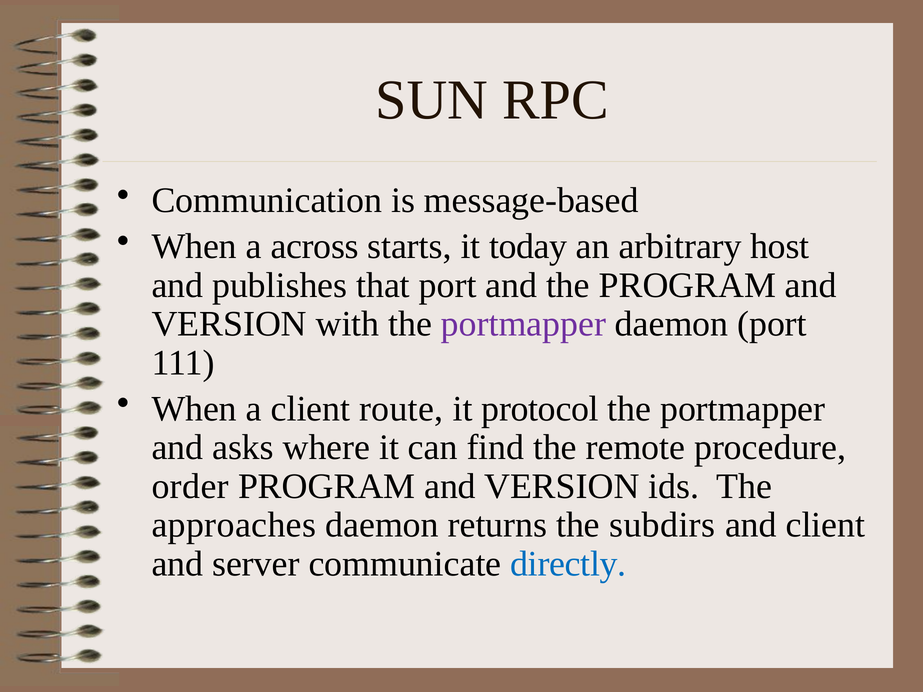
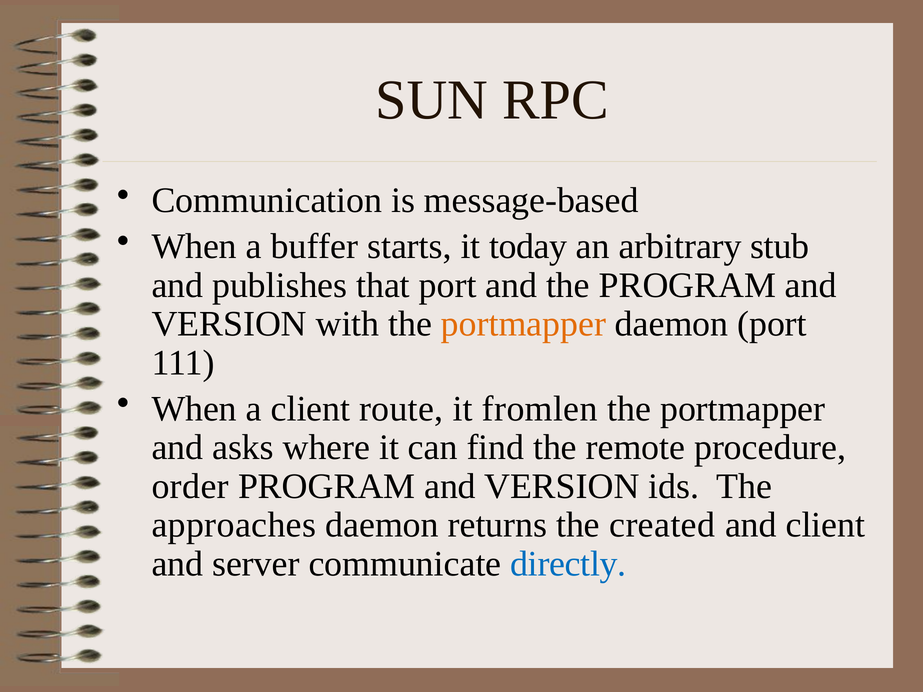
across: across -> buffer (314, 247)
host: host -> stub (780, 247)
portmapper colour: purple -> orange (523, 324)
protocol: protocol -> fromlen (540, 409)
subdirs: subdirs -> created (662, 525)
